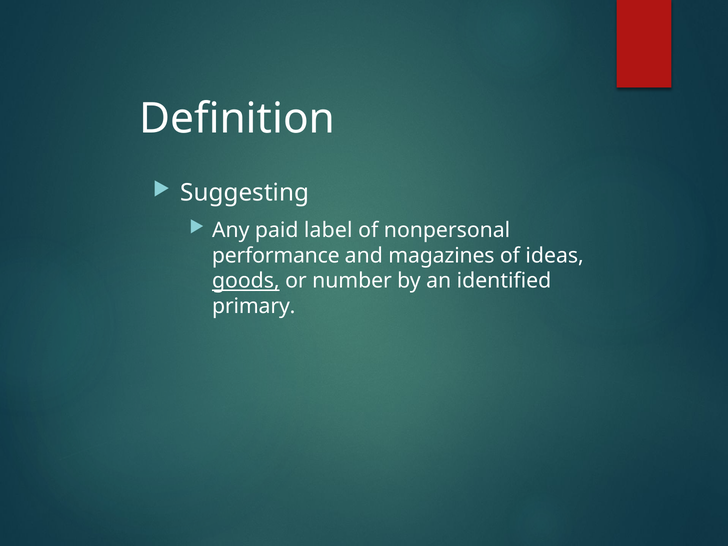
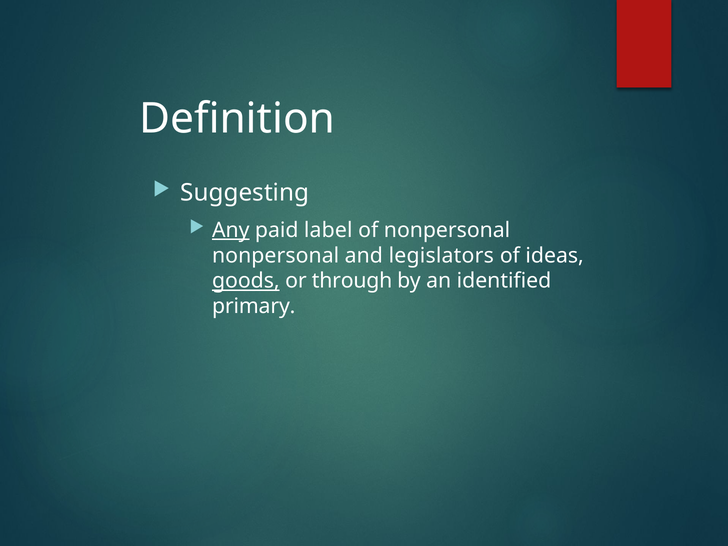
Any underline: none -> present (231, 230)
performance: performance -> nonpersonal (276, 256)
magazines: magazines -> legislators (441, 256)
number: number -> through (352, 281)
